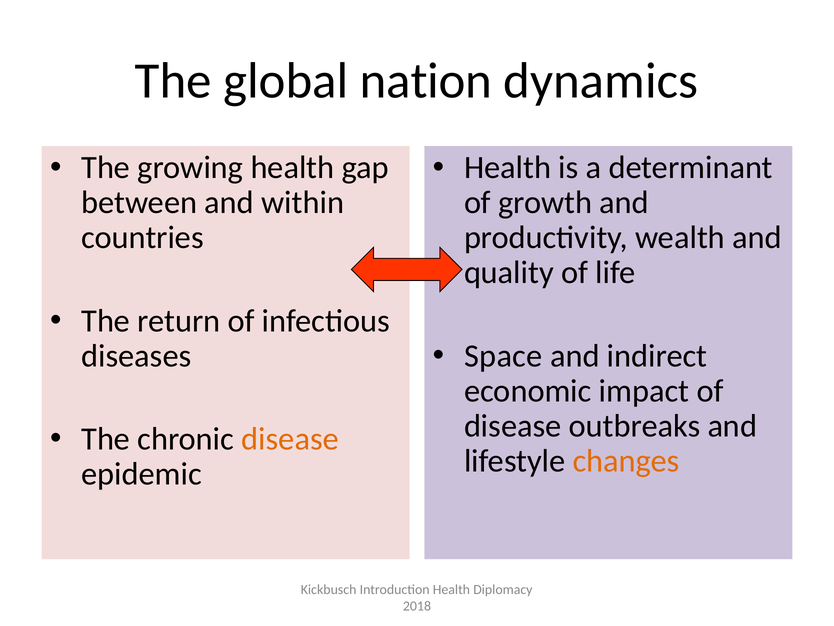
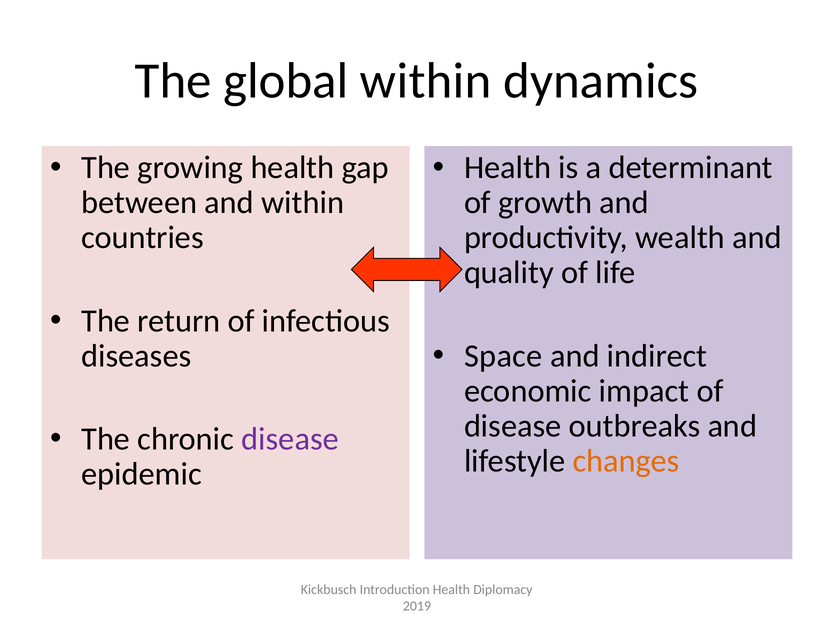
global nation: nation -> within (426, 81)
disease colour: orange -> purple (290, 439)
2018: 2018 -> 2019 (417, 606)
